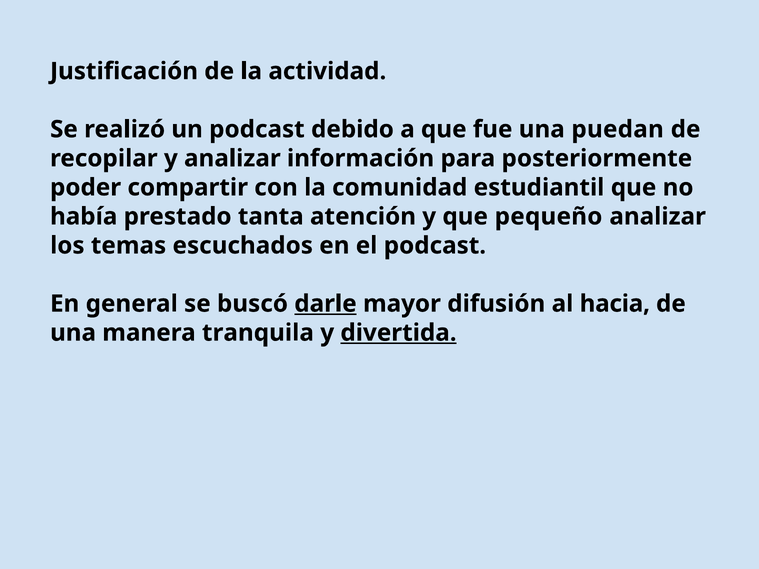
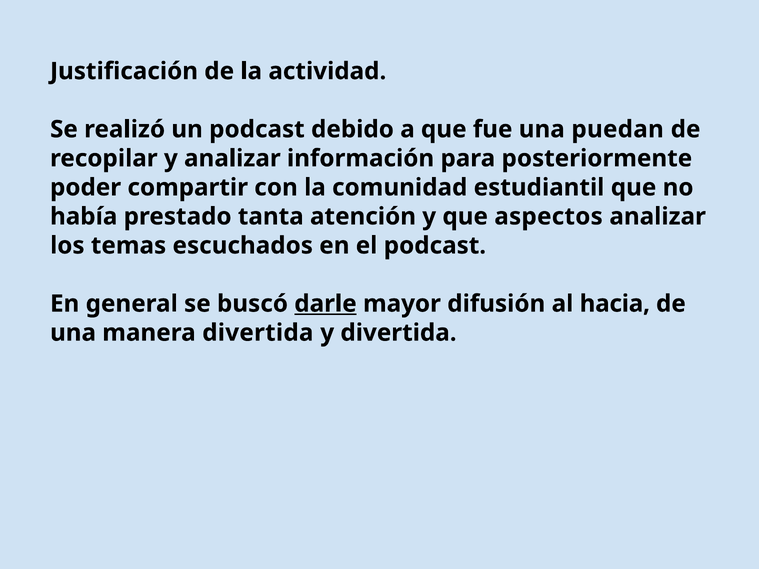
pequeño: pequeño -> aspectos (549, 217)
manera tranquila: tranquila -> divertida (258, 333)
divertida underline: present -> none (398, 333)
